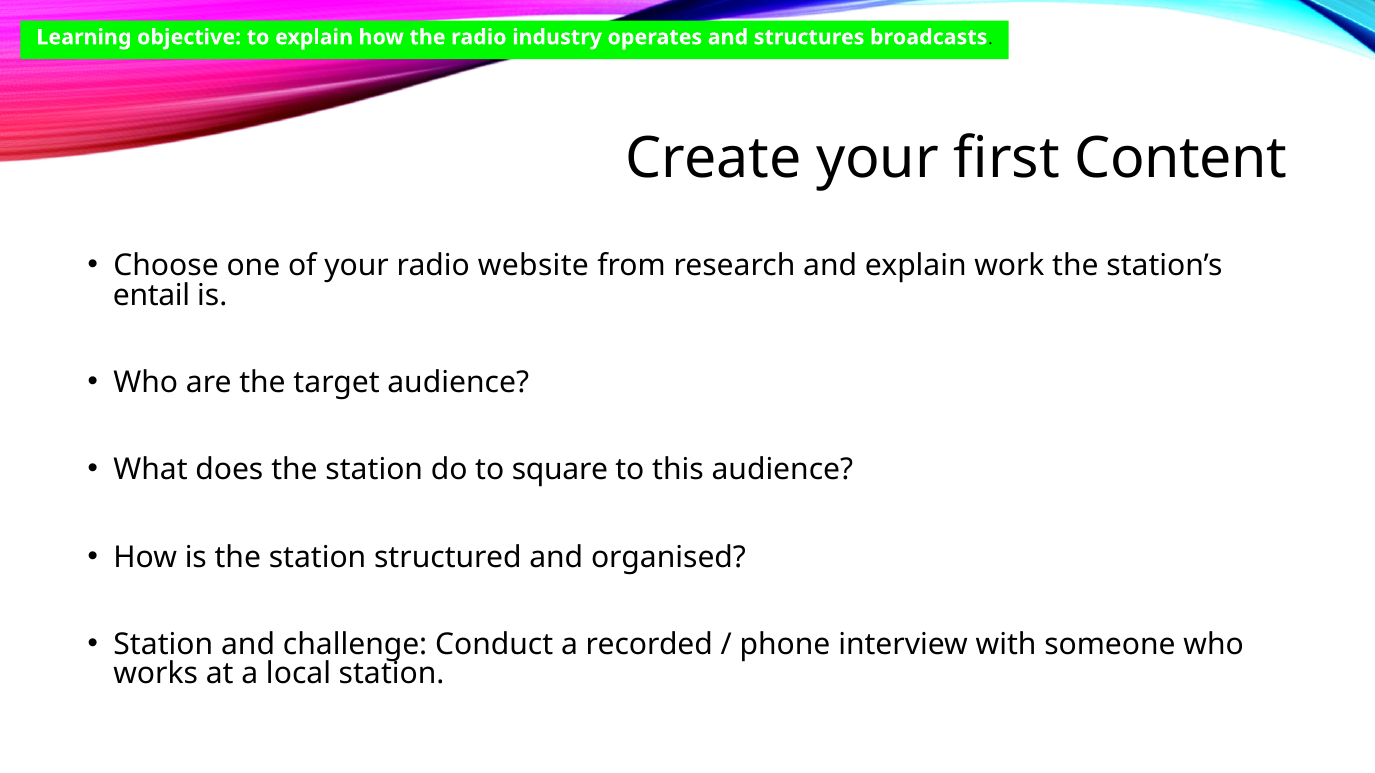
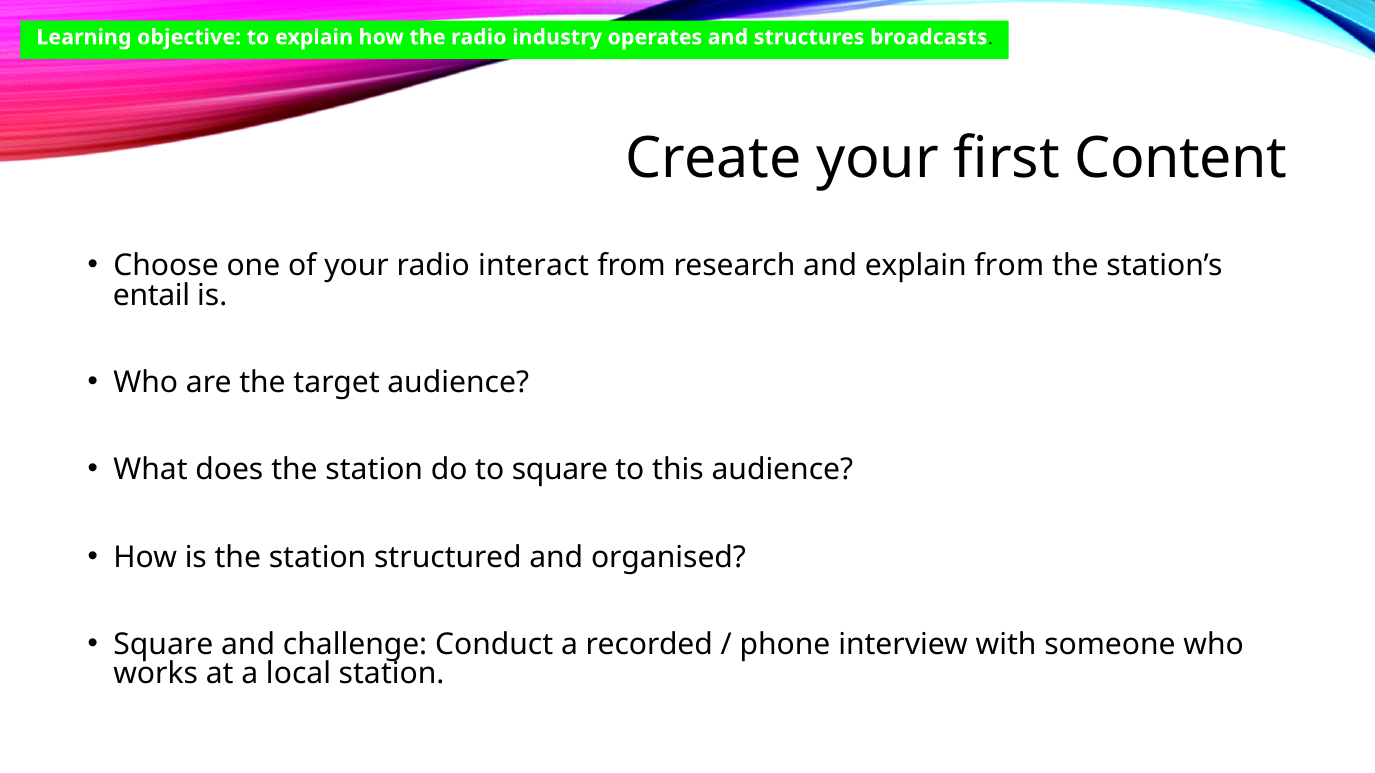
website: website -> interact (533, 266)
explain work: work -> from (1009, 266)
Station: Station -> Square (163, 645)
